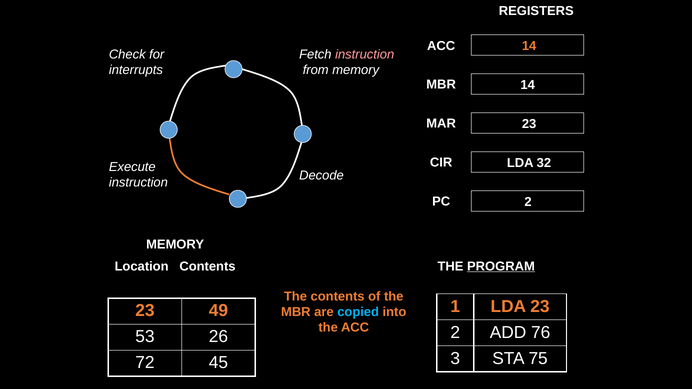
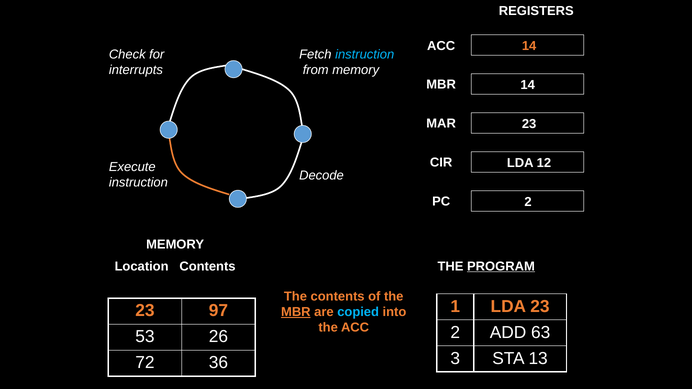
instruction colour: pink -> light blue (365, 54)
32: 32 -> 12 (544, 163)
49: 49 -> 97 (218, 311)
MBR underline: none -> present (296, 312)
76: 76 -> 63 (541, 333)
75: 75 -> 13 (538, 359)
45: 45 -> 36 (218, 363)
